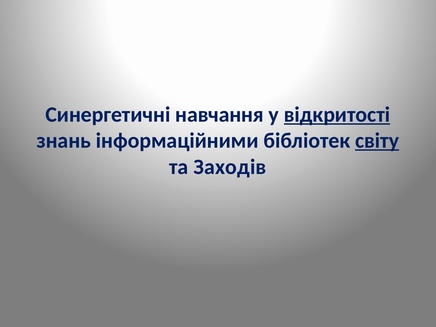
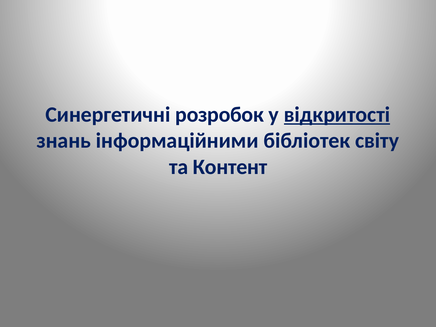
навчання: навчання -> розробок (220, 114)
світу underline: present -> none (377, 141)
Заходів: Заходів -> Контент (230, 167)
